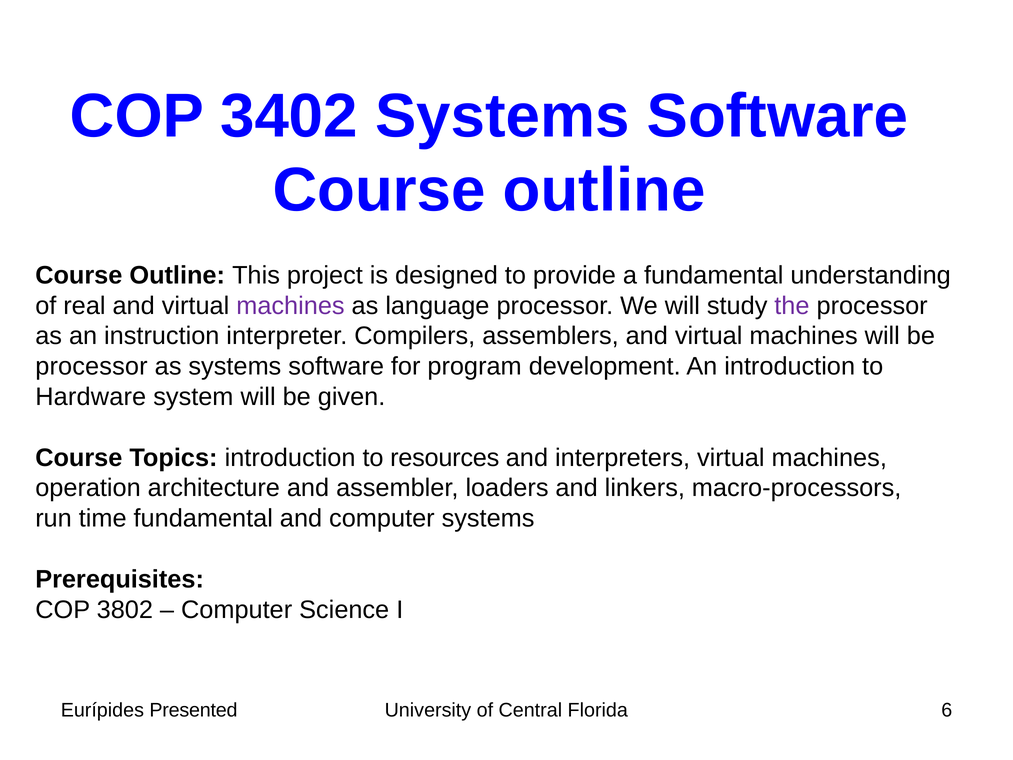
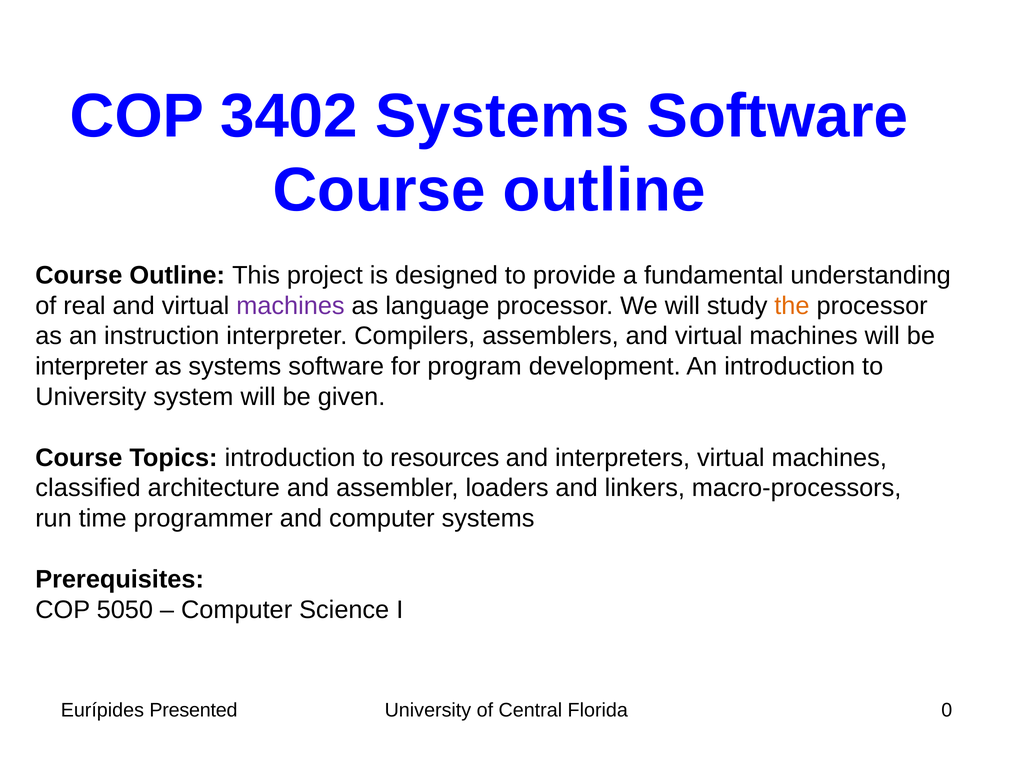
the colour: purple -> orange (792, 306)
processor: processor -> interpreter (92, 366)
Hardware: Hardware -> University (91, 397)
operation: operation -> classified (88, 488)
time fundamental: fundamental -> programmer (203, 518)
3802: 3802 -> 5050 (125, 609)
6: 6 -> 0 (947, 710)
